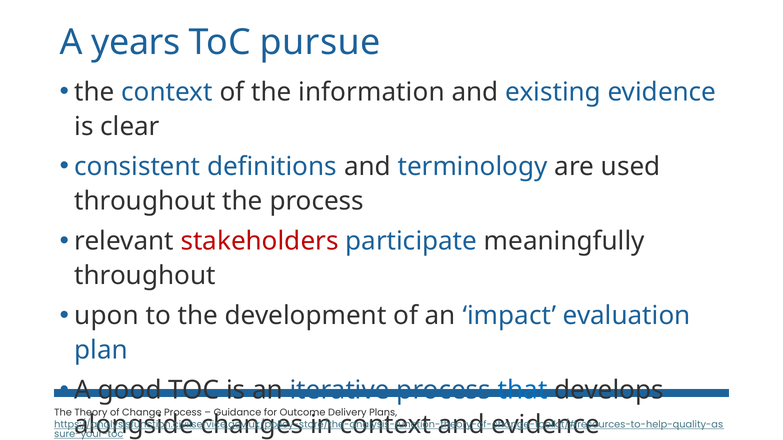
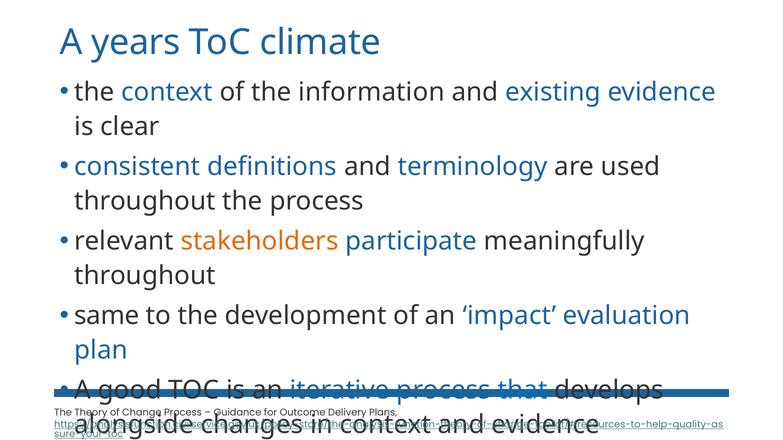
pursue: pursue -> climate (321, 42)
stakeholders colour: red -> orange (260, 241)
upon: upon -> same (107, 316)
